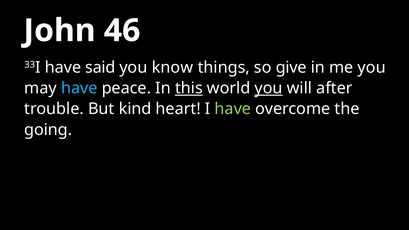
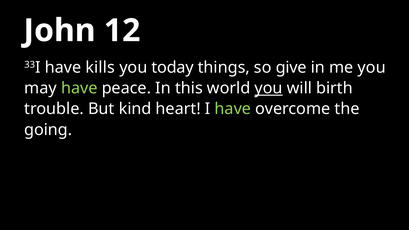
46: 46 -> 12 (122, 31)
said: said -> kills (100, 67)
know: know -> today (173, 67)
have colour: light blue -> light green (79, 88)
this underline: present -> none (189, 88)
after: after -> birth (334, 88)
